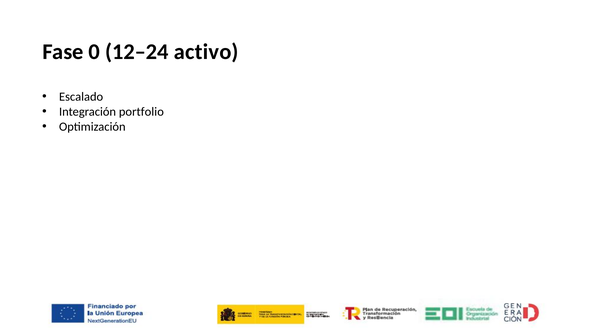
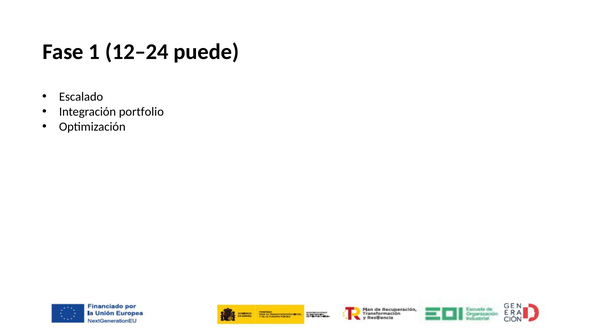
0: 0 -> 1 (94, 52)
activo: activo -> puede (206, 52)
